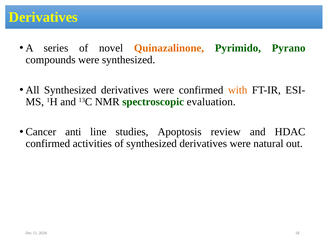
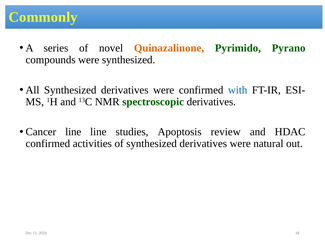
Derivatives: Derivatives -> Commonly (43, 17)
with colour: orange -> blue (238, 90)
spectroscopic evaluation: evaluation -> derivatives (211, 102)
Cancer anti: anti -> line (73, 132)
